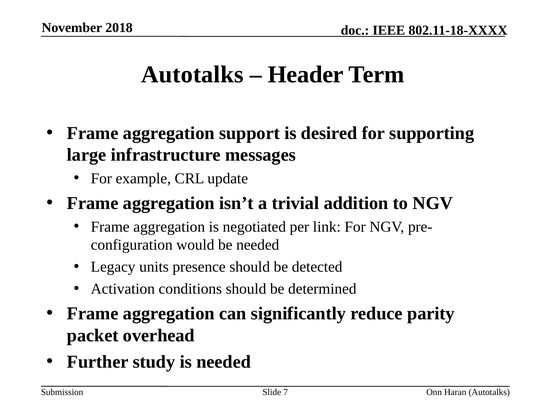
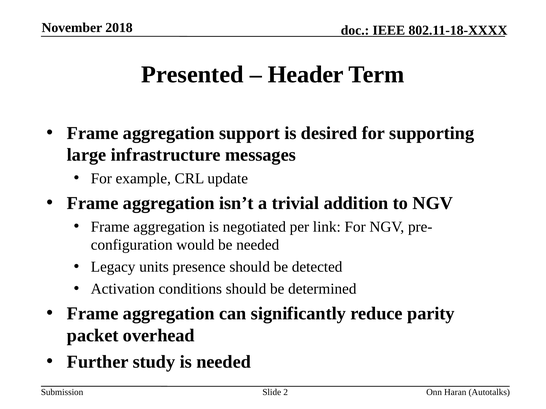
Autotalks: Autotalks -> Presented (192, 74)
7: 7 -> 2 (286, 393)
